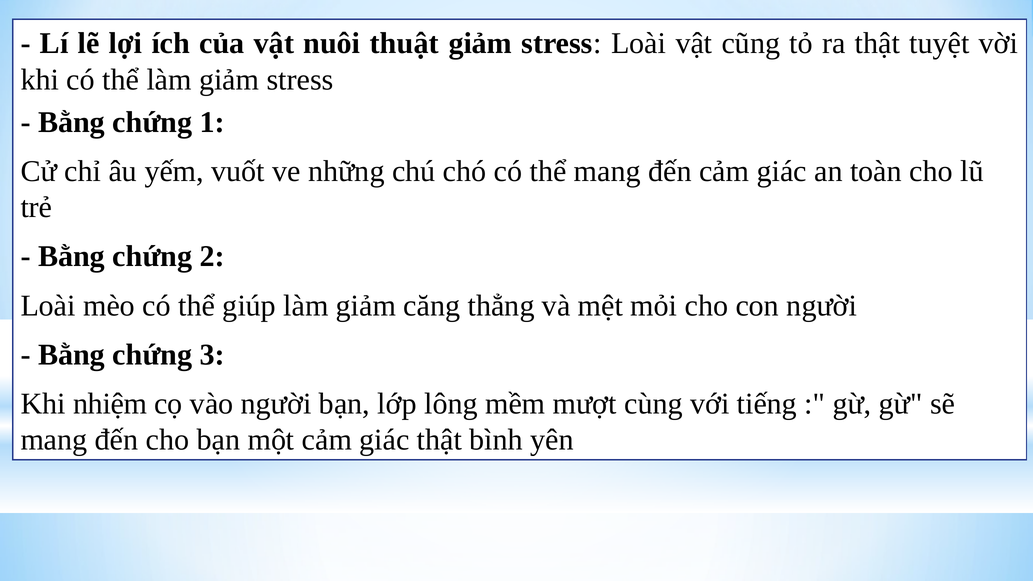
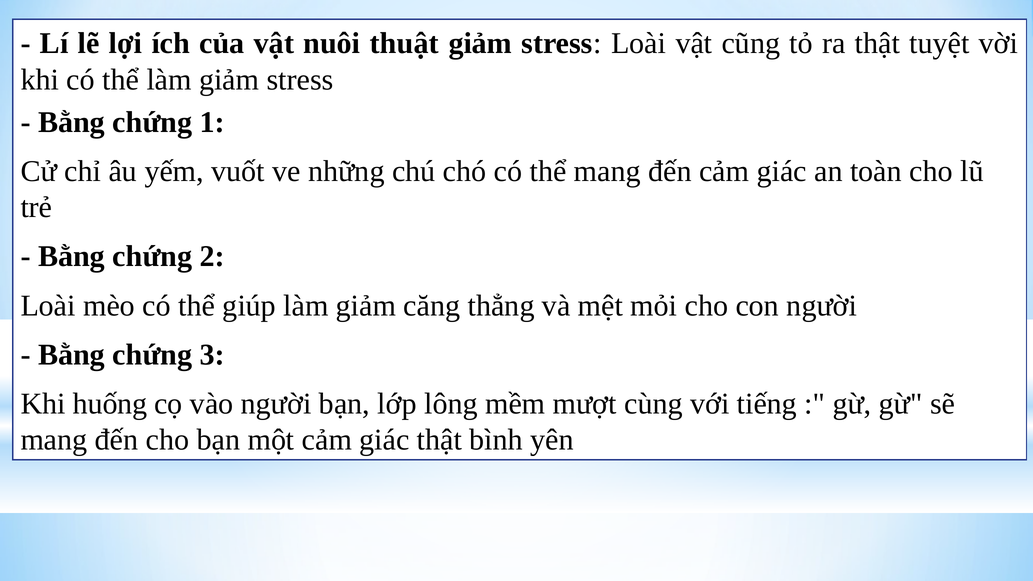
nhiệm: nhiệm -> huống (110, 404)
